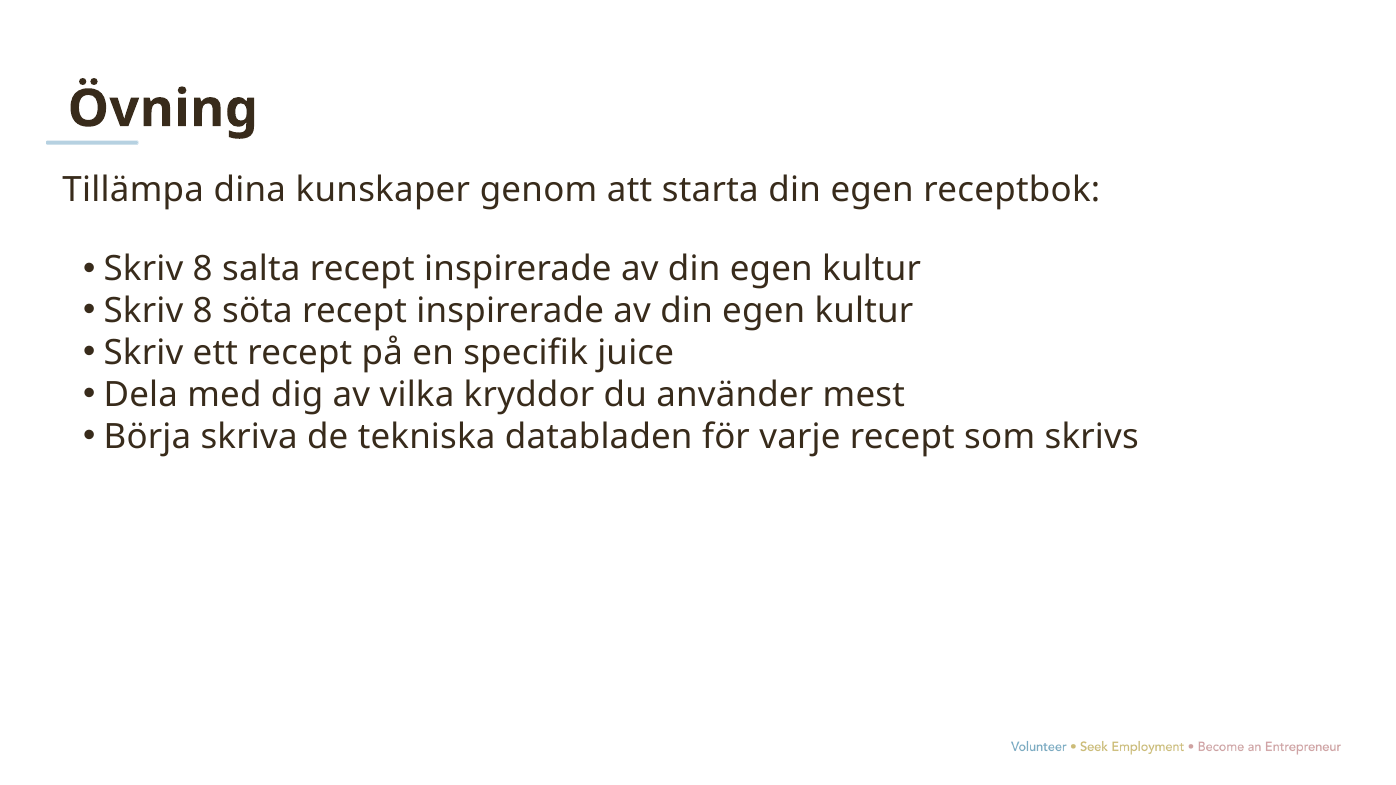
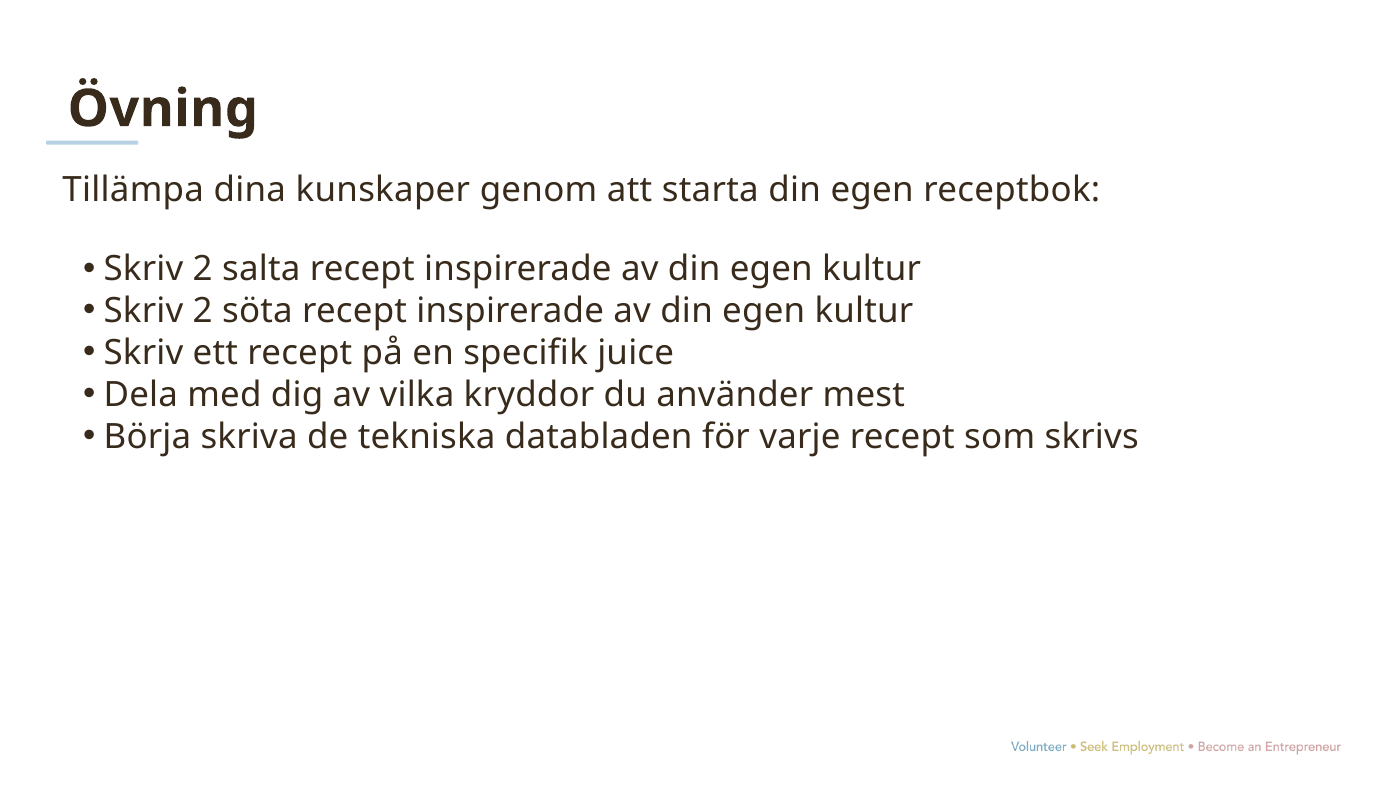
8: 8 -> 2 (203, 269)
8: 8 -> 2 (203, 311)
